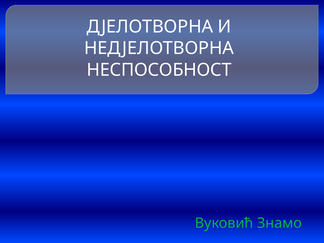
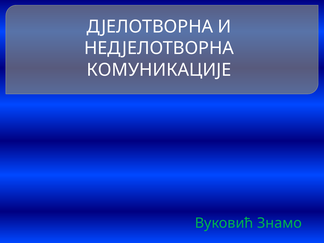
НЕСПОСОБНОСТ: НЕСПОСОБНОСТ -> КОМУНИКАЦИЈЕ (159, 70)
